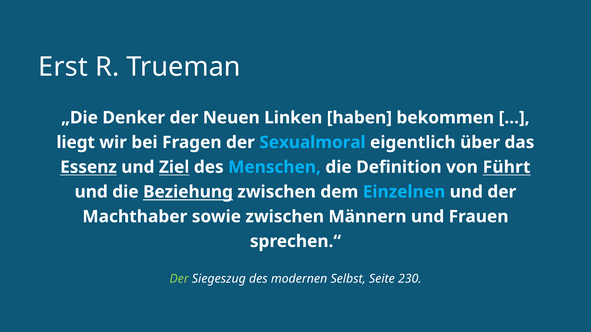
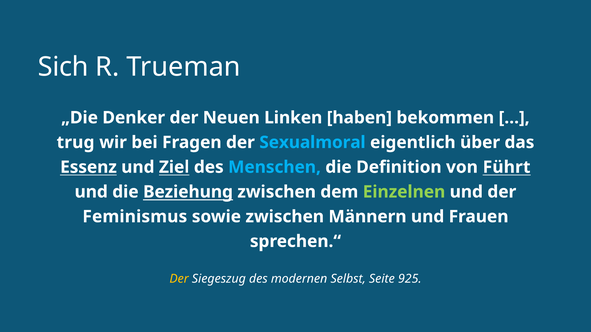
Erst: Erst -> Sich (63, 67)
liegt: liegt -> trug (76, 143)
Einzelnen colour: light blue -> light green (404, 192)
Machthaber: Machthaber -> Feminismus (135, 217)
Der colour: light green -> yellow (179, 279)
230: 230 -> 925 (410, 279)
